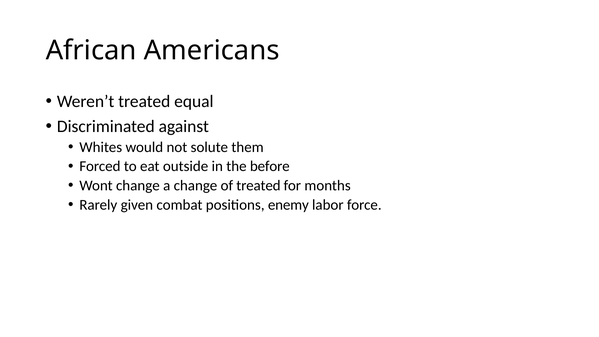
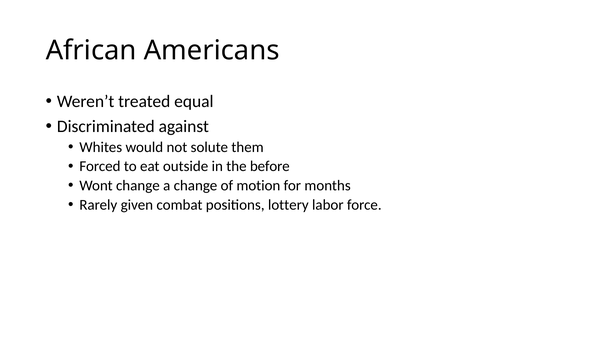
of treated: treated -> motion (258, 186)
enemy: enemy -> lottery (288, 205)
